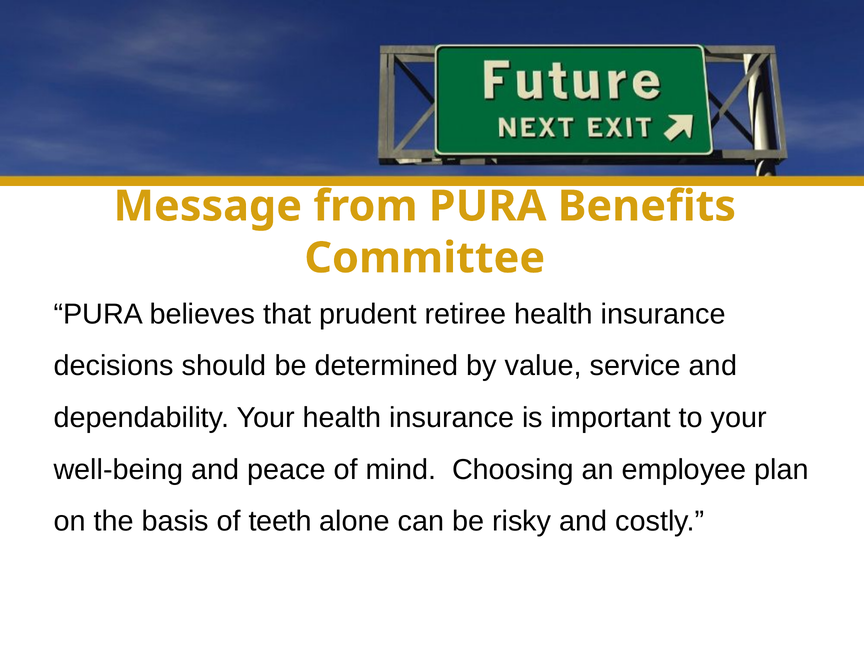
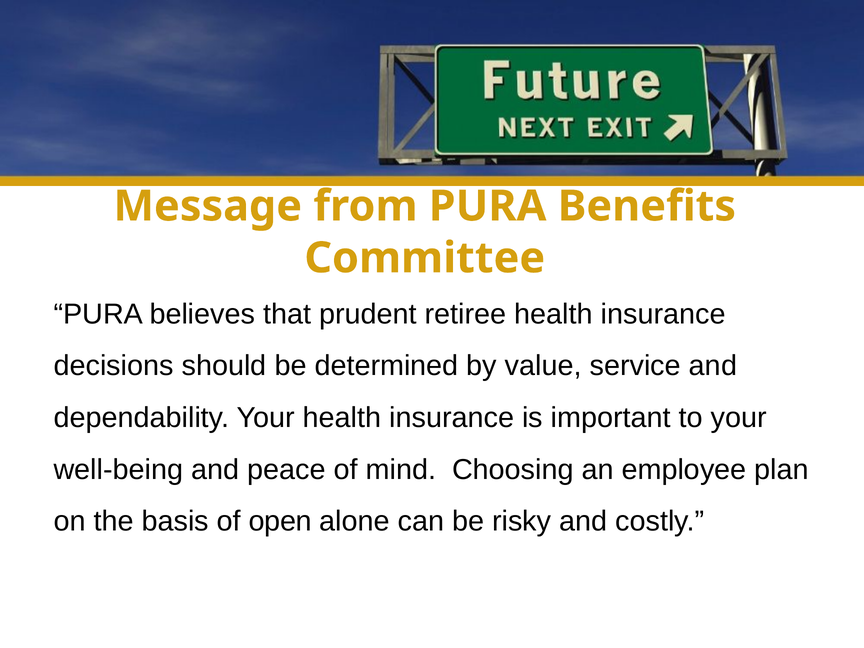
teeth: teeth -> open (280, 521)
